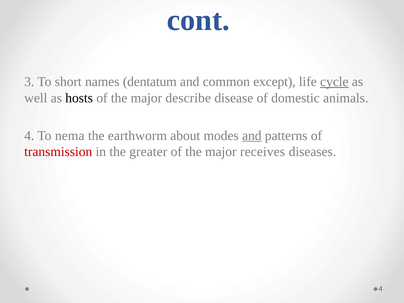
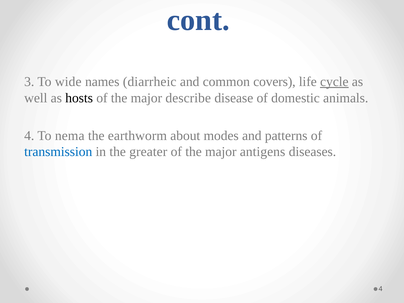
short: short -> wide (68, 82)
dentatum: dentatum -> diarrheic (150, 82)
except: except -> covers (274, 82)
and underline: present -> none (252, 136)
transmission colour: red -> blue (58, 152)
receives: receives -> antigens (263, 152)
